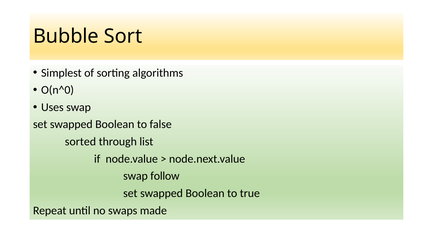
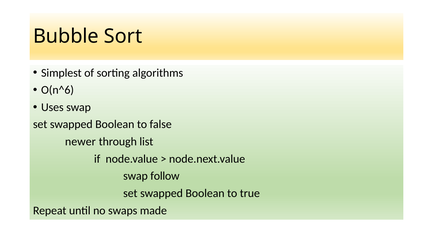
O(n^0: O(n^0 -> O(n^6 (58, 90)
sorted: sorted -> newer (80, 141)
